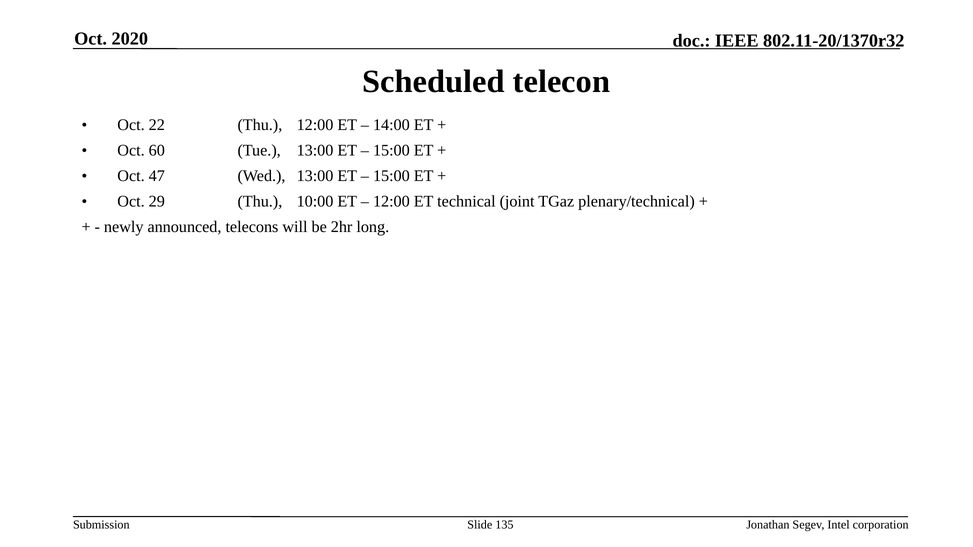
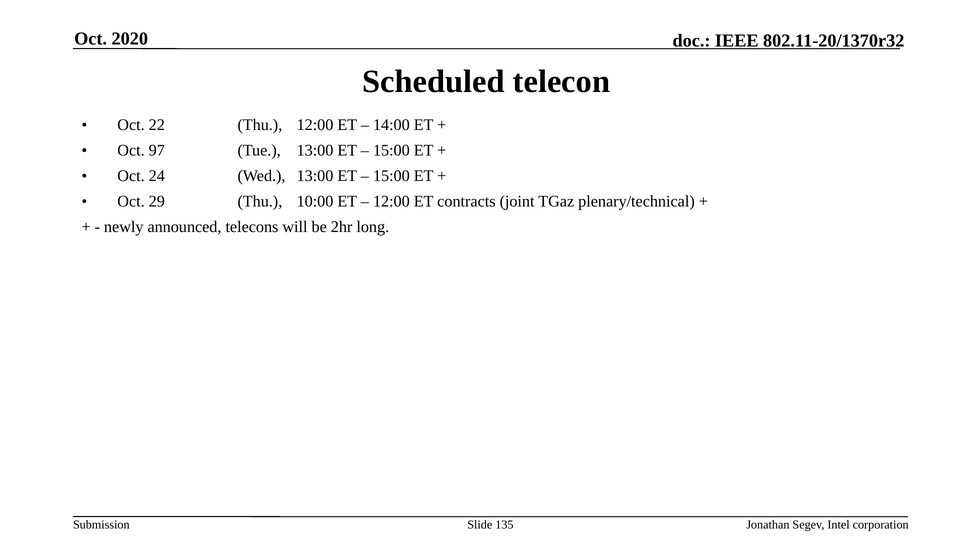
60: 60 -> 97 (157, 151)
47: 47 -> 24 (157, 176)
technical: technical -> contracts (466, 202)
